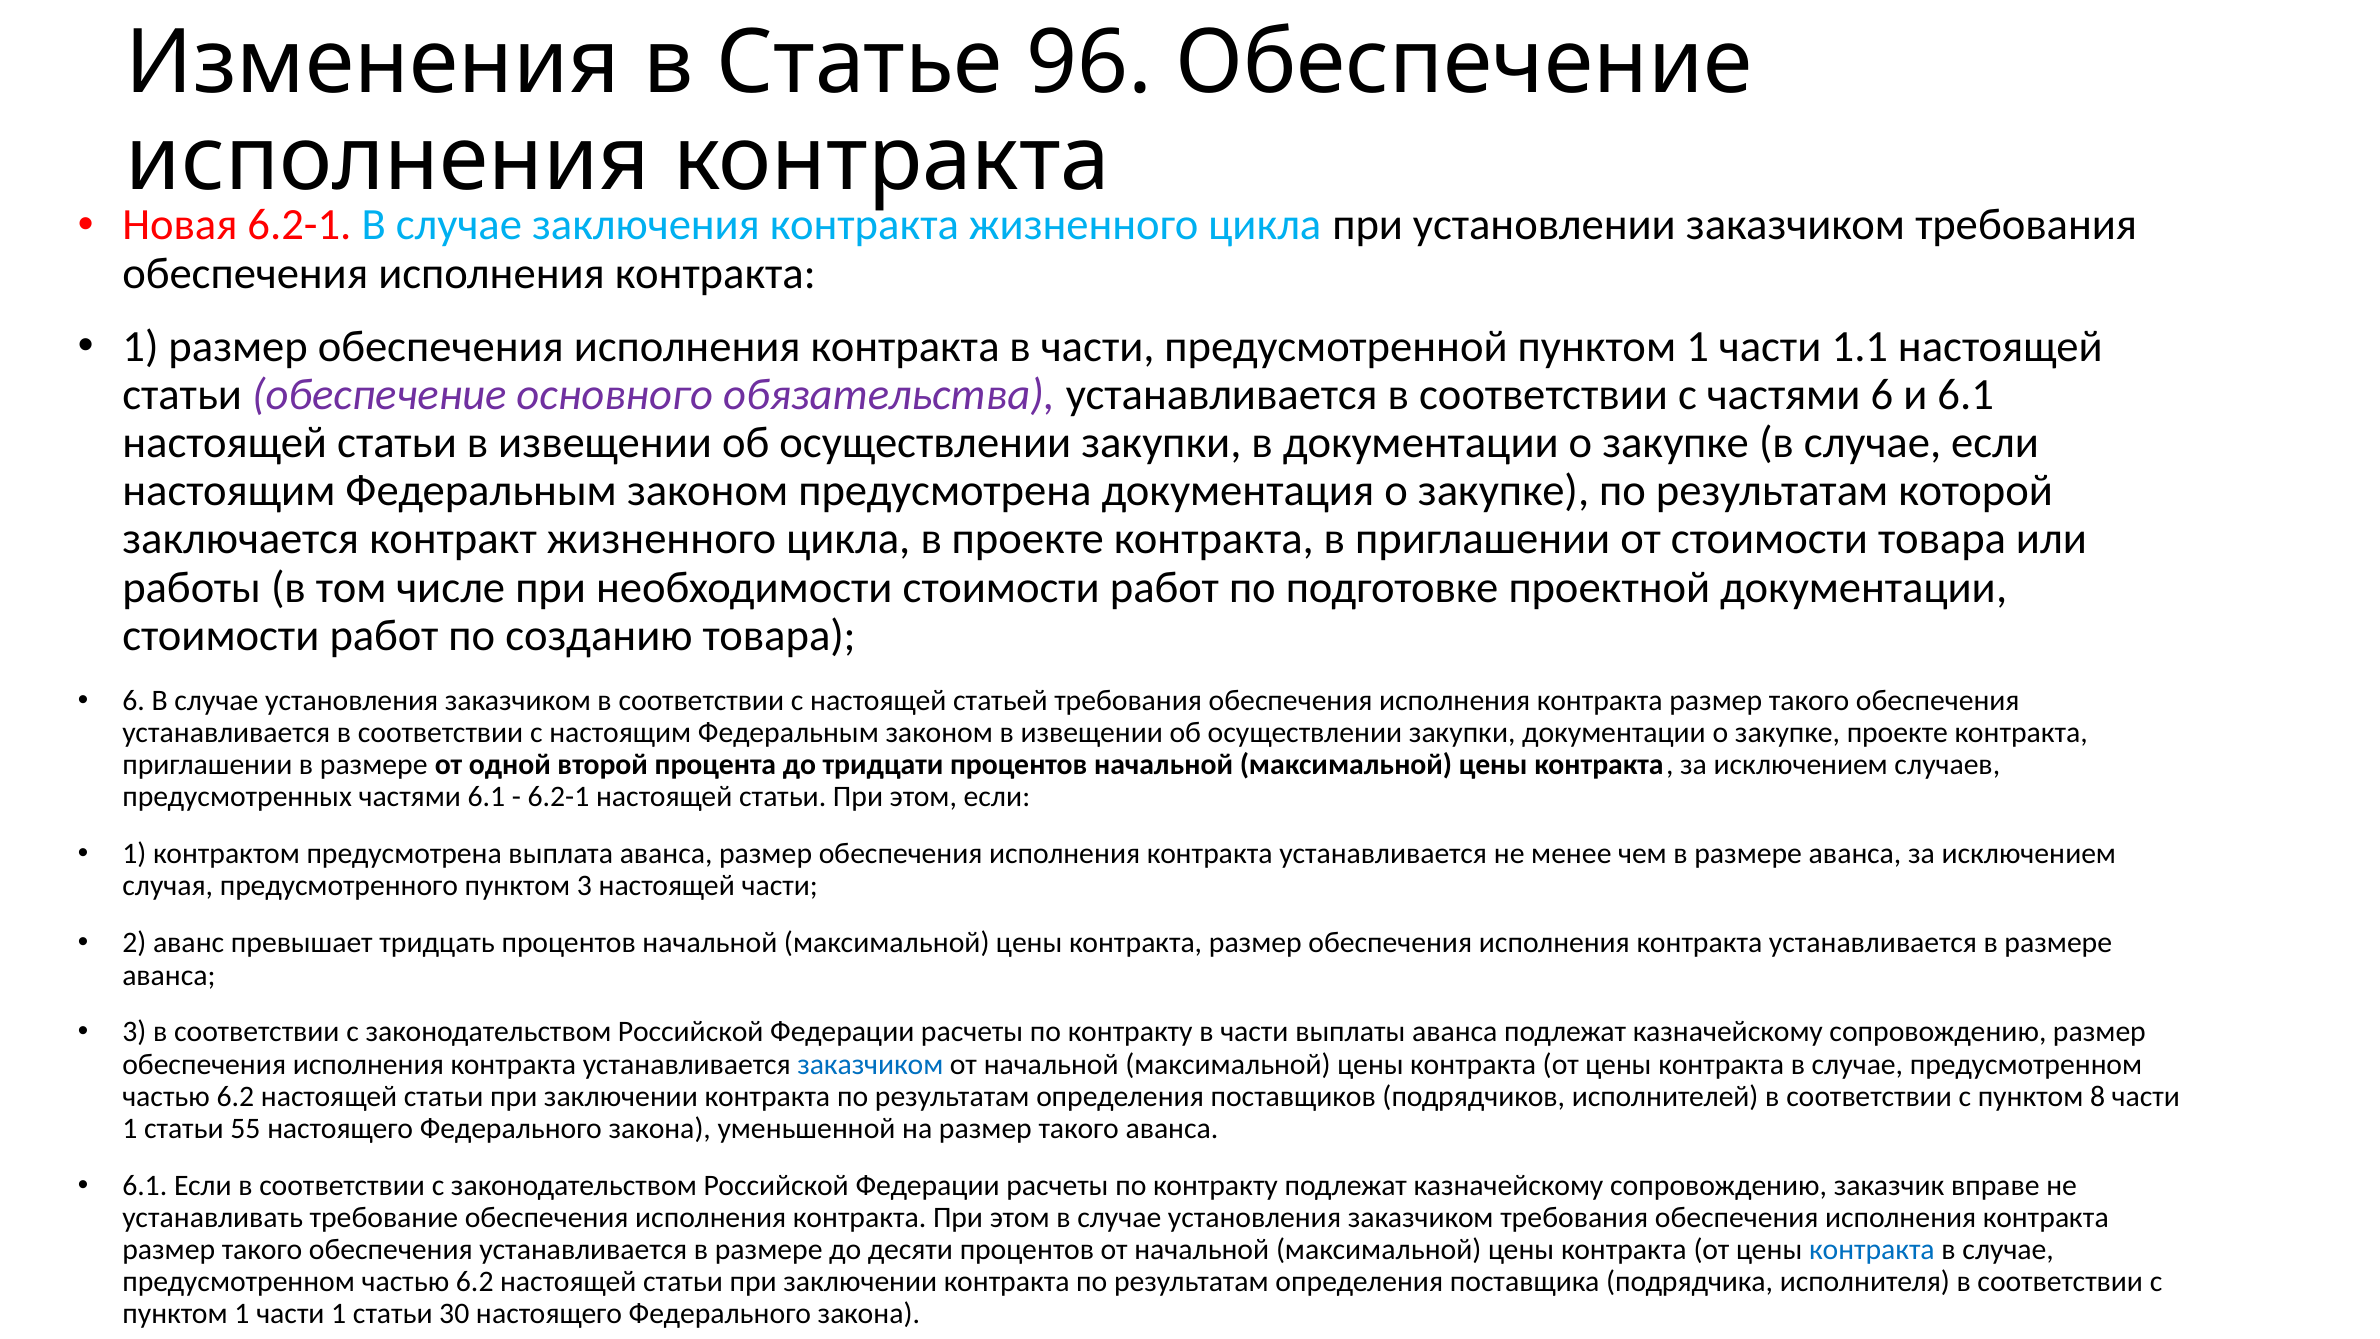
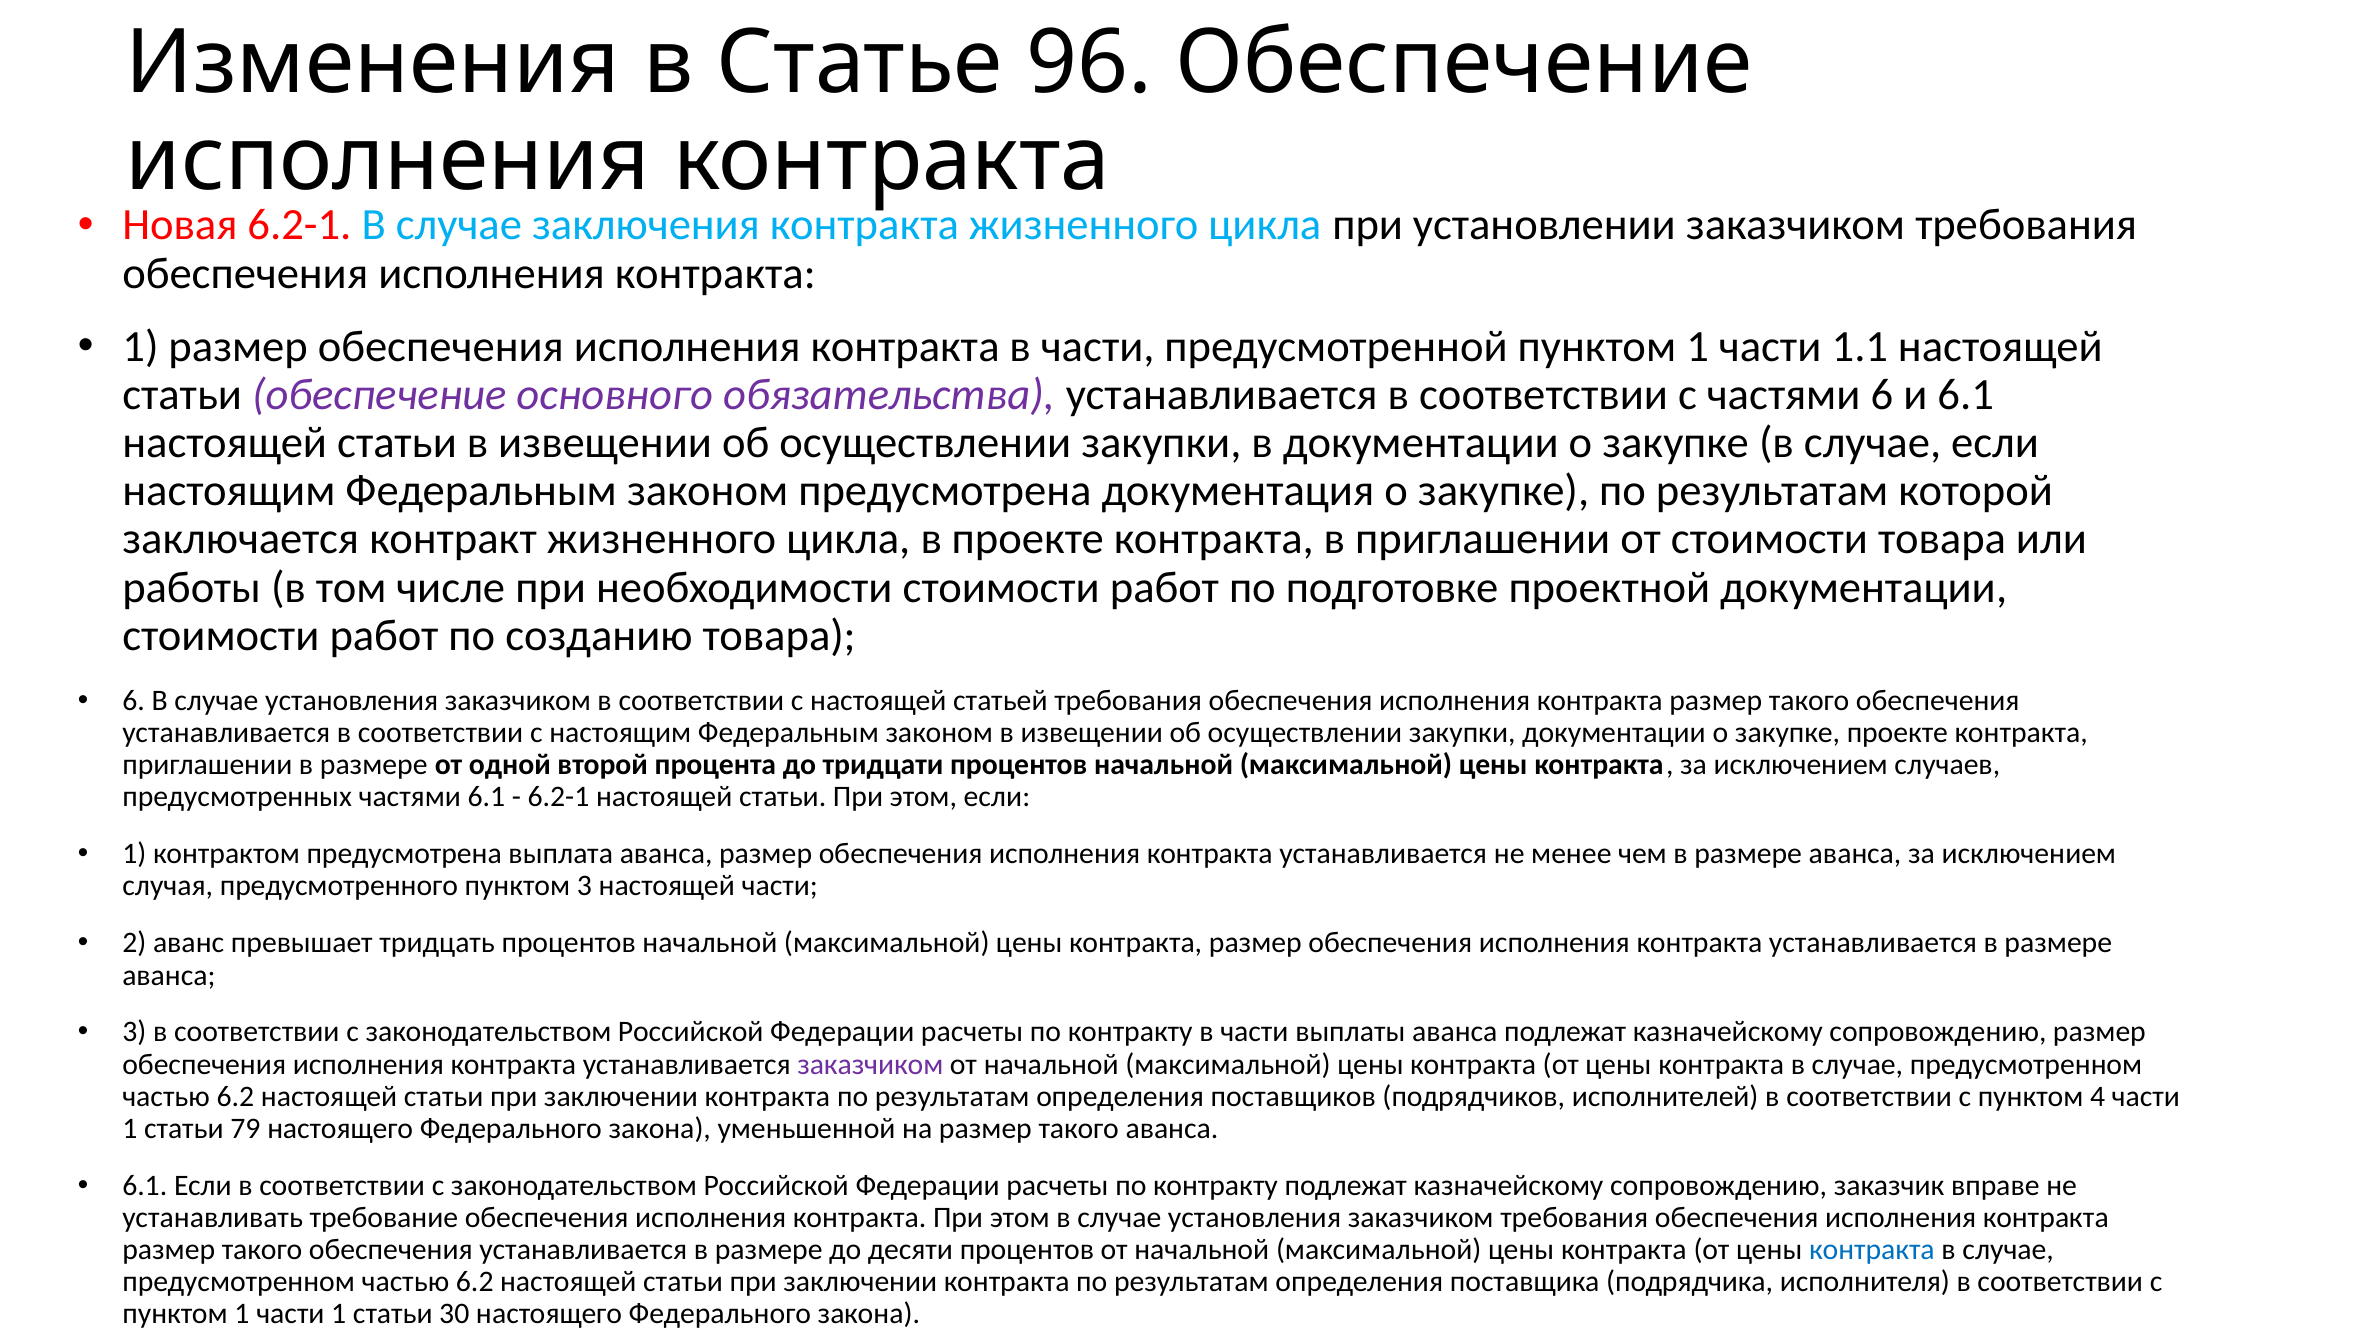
заказчиком colour: blue -> purple (870, 1064)
8: 8 -> 4 (2098, 1096)
55: 55 -> 79 (245, 1128)
